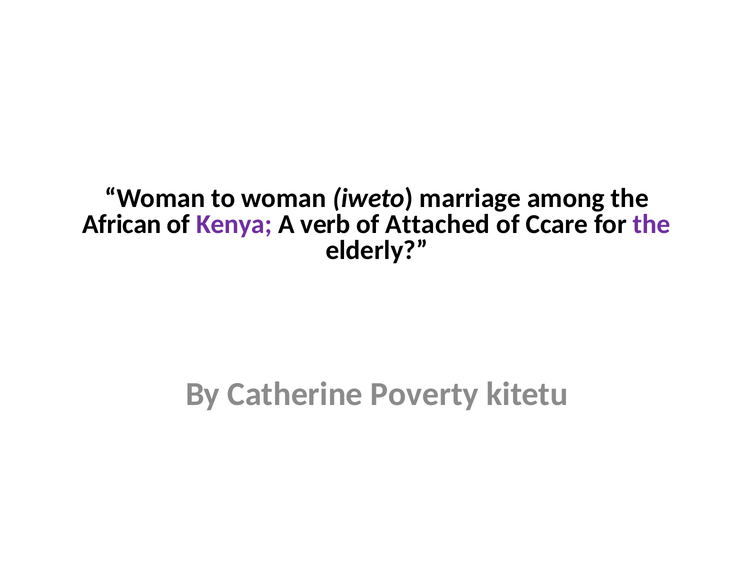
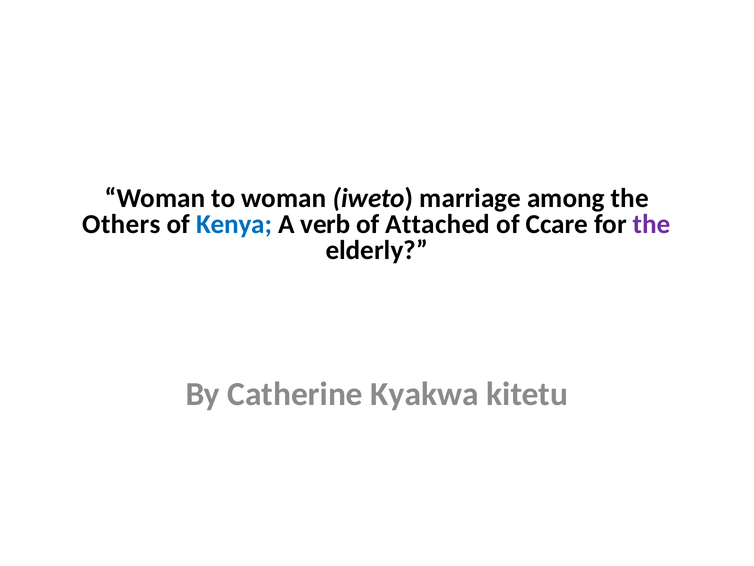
African: African -> Others (121, 224)
Kenya colour: purple -> blue (234, 224)
Poverty: Poverty -> Kyakwa (425, 394)
